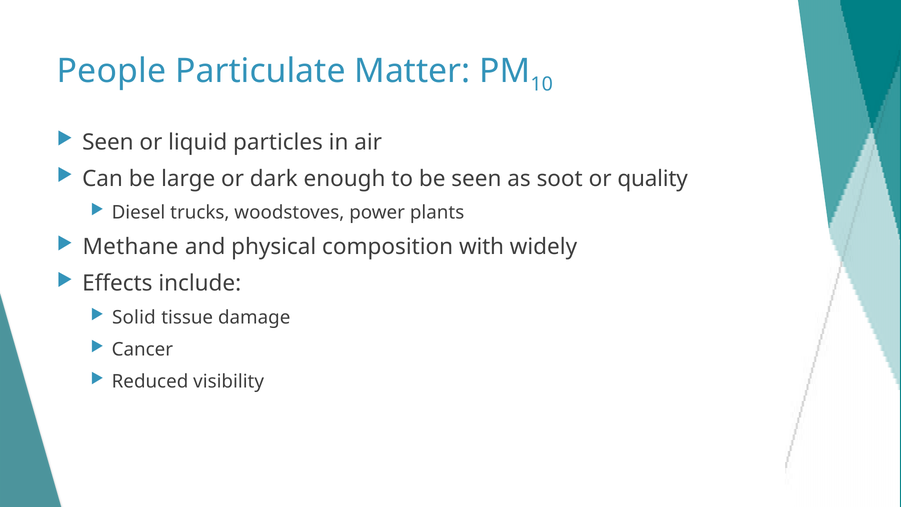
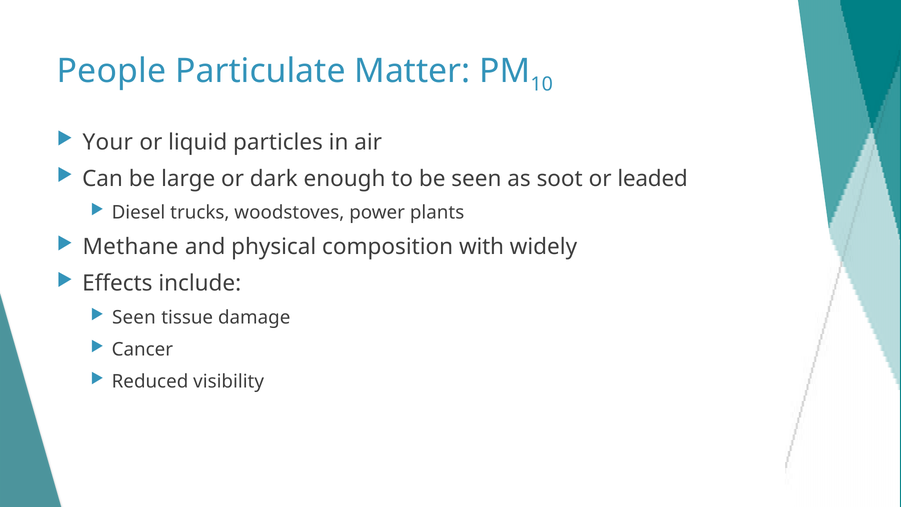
Seen: Seen -> Your (108, 142)
quality: quality -> leaded (653, 179)
Solid: Solid -> Seen (134, 317)
